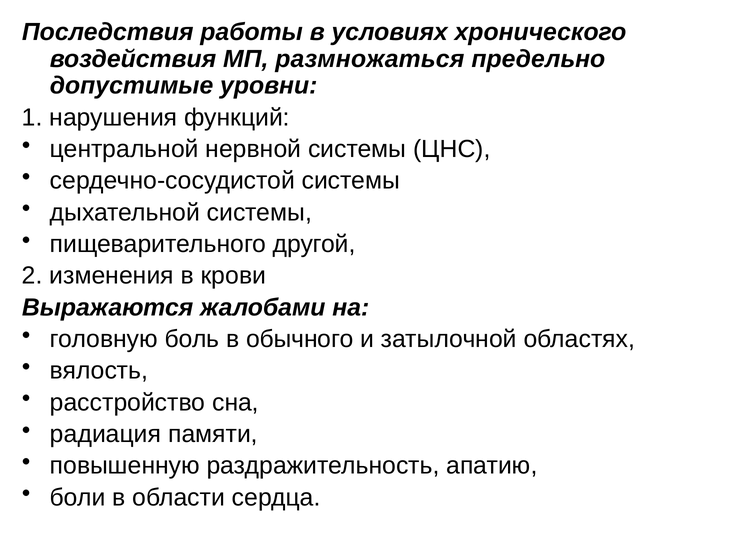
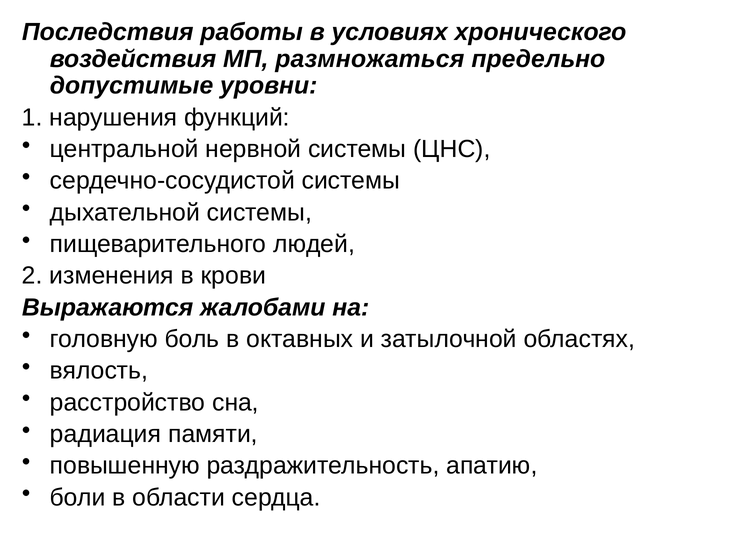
другой: другой -> людей (314, 244)
обычного: обычного -> октавных (300, 339)
